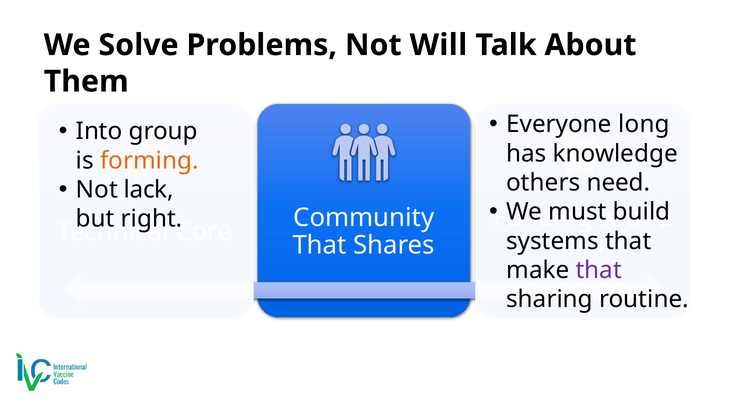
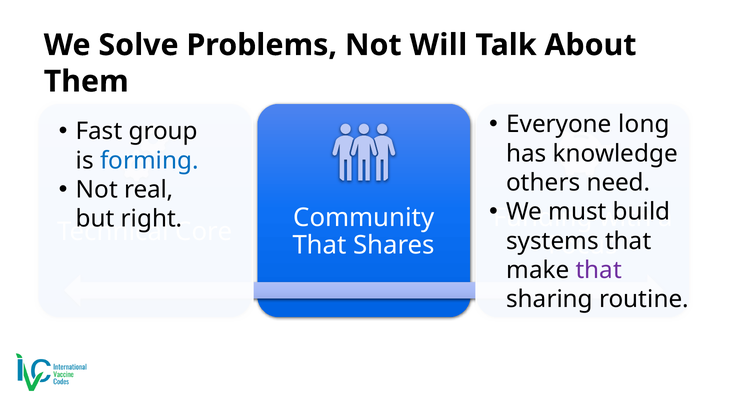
Into: Into -> Fast (99, 131)
forming colour: orange -> blue (149, 161)
lack: lack -> real (149, 190)
